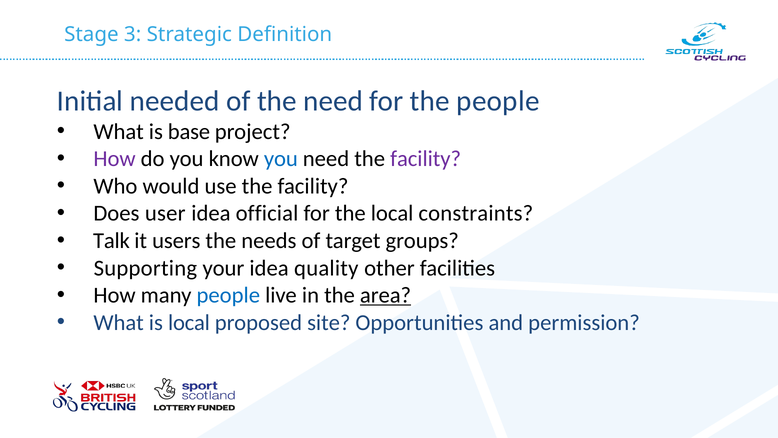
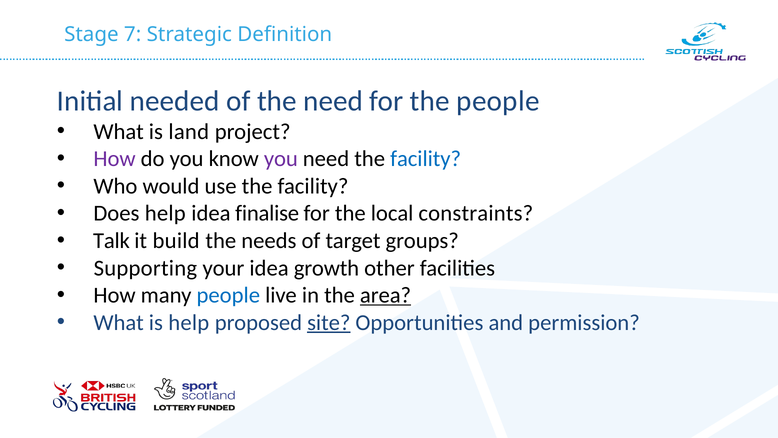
3: 3 -> 7 (133, 34)
base: base -> land (189, 132)
you colour: blue -> purple (281, 159)
facility colour: purple -> blue (426, 159)
Does user: user -> help (165, 213)
official: official -> finalise (267, 213)
users: users -> build (176, 241)
quality: quality -> growth (326, 268)
is local: local -> help (189, 322)
site underline: none -> present (329, 322)
